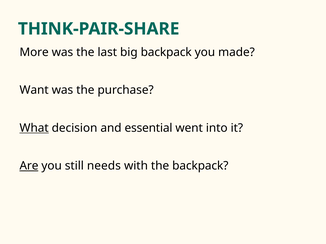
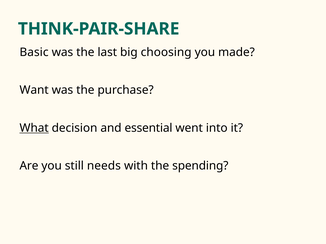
More: More -> Basic (34, 52)
big backpack: backpack -> choosing (166, 52)
Are underline: present -> none (29, 166)
the backpack: backpack -> spending (200, 166)
